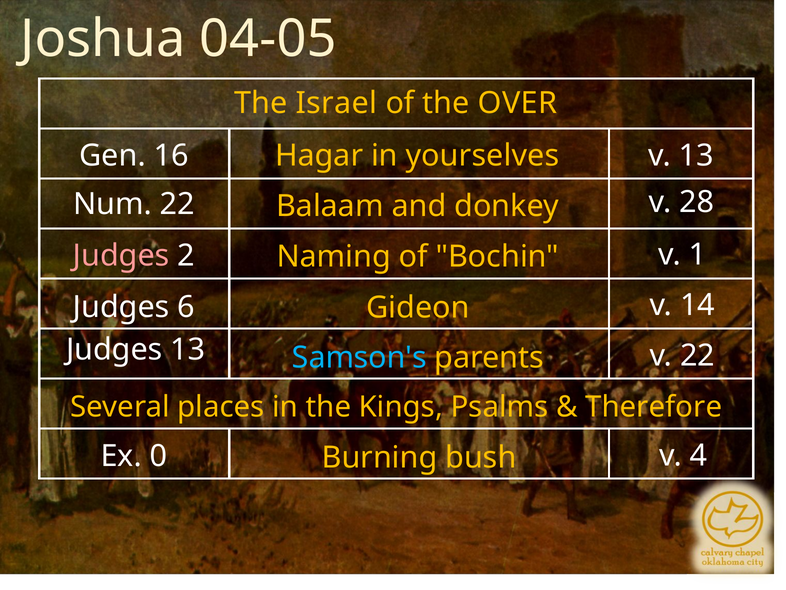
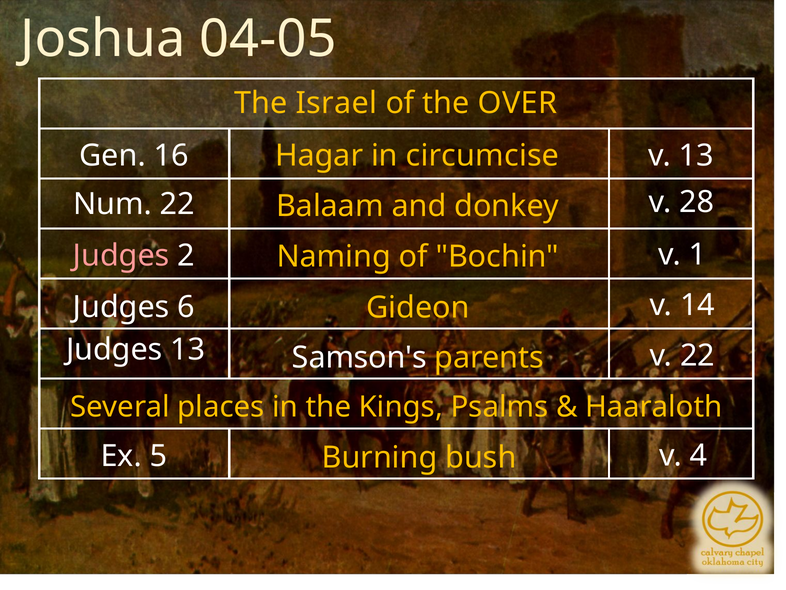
yourselves: yourselves -> circumcise (482, 155)
Samson's colour: light blue -> white (359, 358)
Therefore: Therefore -> Haaraloth (654, 407)
0: 0 -> 5 (158, 456)
